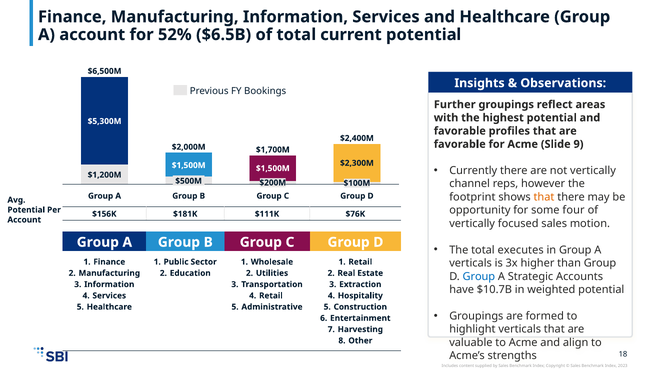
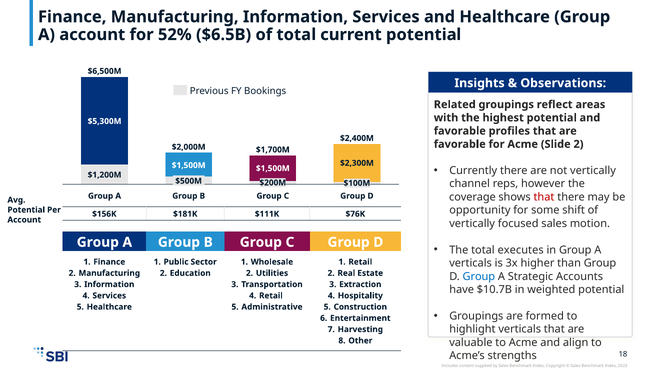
Further: Further -> Related (455, 104)
Slide 9: 9 -> 2 (578, 144)
footprint: footprint -> coverage (472, 197)
that colour: orange -> red (544, 197)
four: four -> shift (574, 210)
